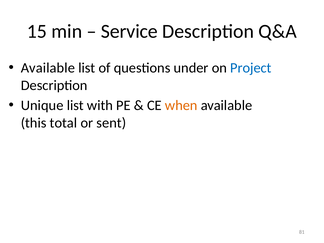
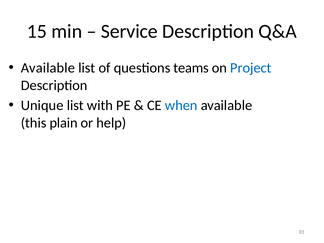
under: under -> teams (191, 68)
when colour: orange -> blue (181, 105)
total: total -> plain (64, 123)
sent: sent -> help (111, 123)
